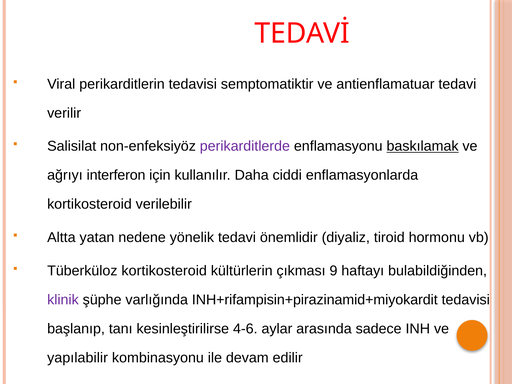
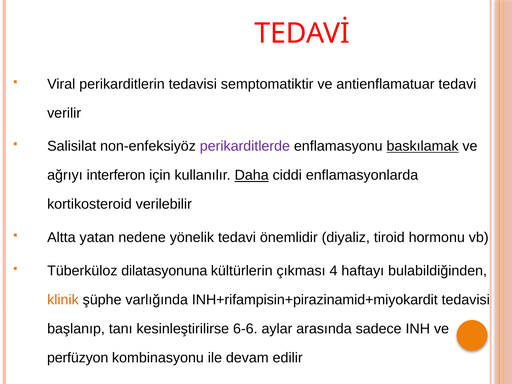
Daha underline: none -> present (252, 175)
Tüberküloz kortikosteroid: kortikosteroid -> dilatasyonuna (164, 271)
9: 9 -> 4 (334, 271)
klinik colour: purple -> orange (63, 300)
4-6: 4-6 -> 6-6 (245, 329)
yapılabilir: yapılabilir -> perfüzyon (78, 358)
